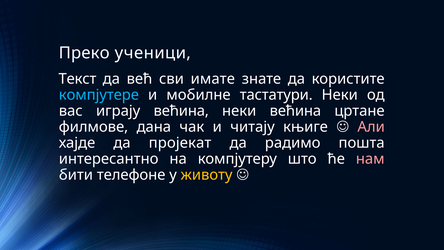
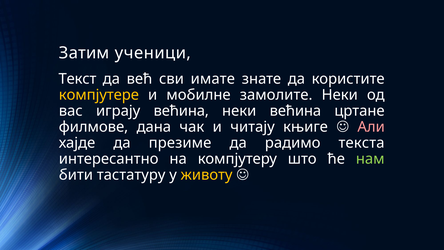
Преко: Преко -> Затим (84, 53)
компјутере colour: light blue -> yellow (99, 95)
тастатури: тастатури -> замолите (276, 95)
пројекат: пројекат -> презиме (180, 143)
пошта: пошта -> текста (362, 143)
нам colour: pink -> light green (370, 159)
телефоне: телефоне -> тастатуру (131, 175)
